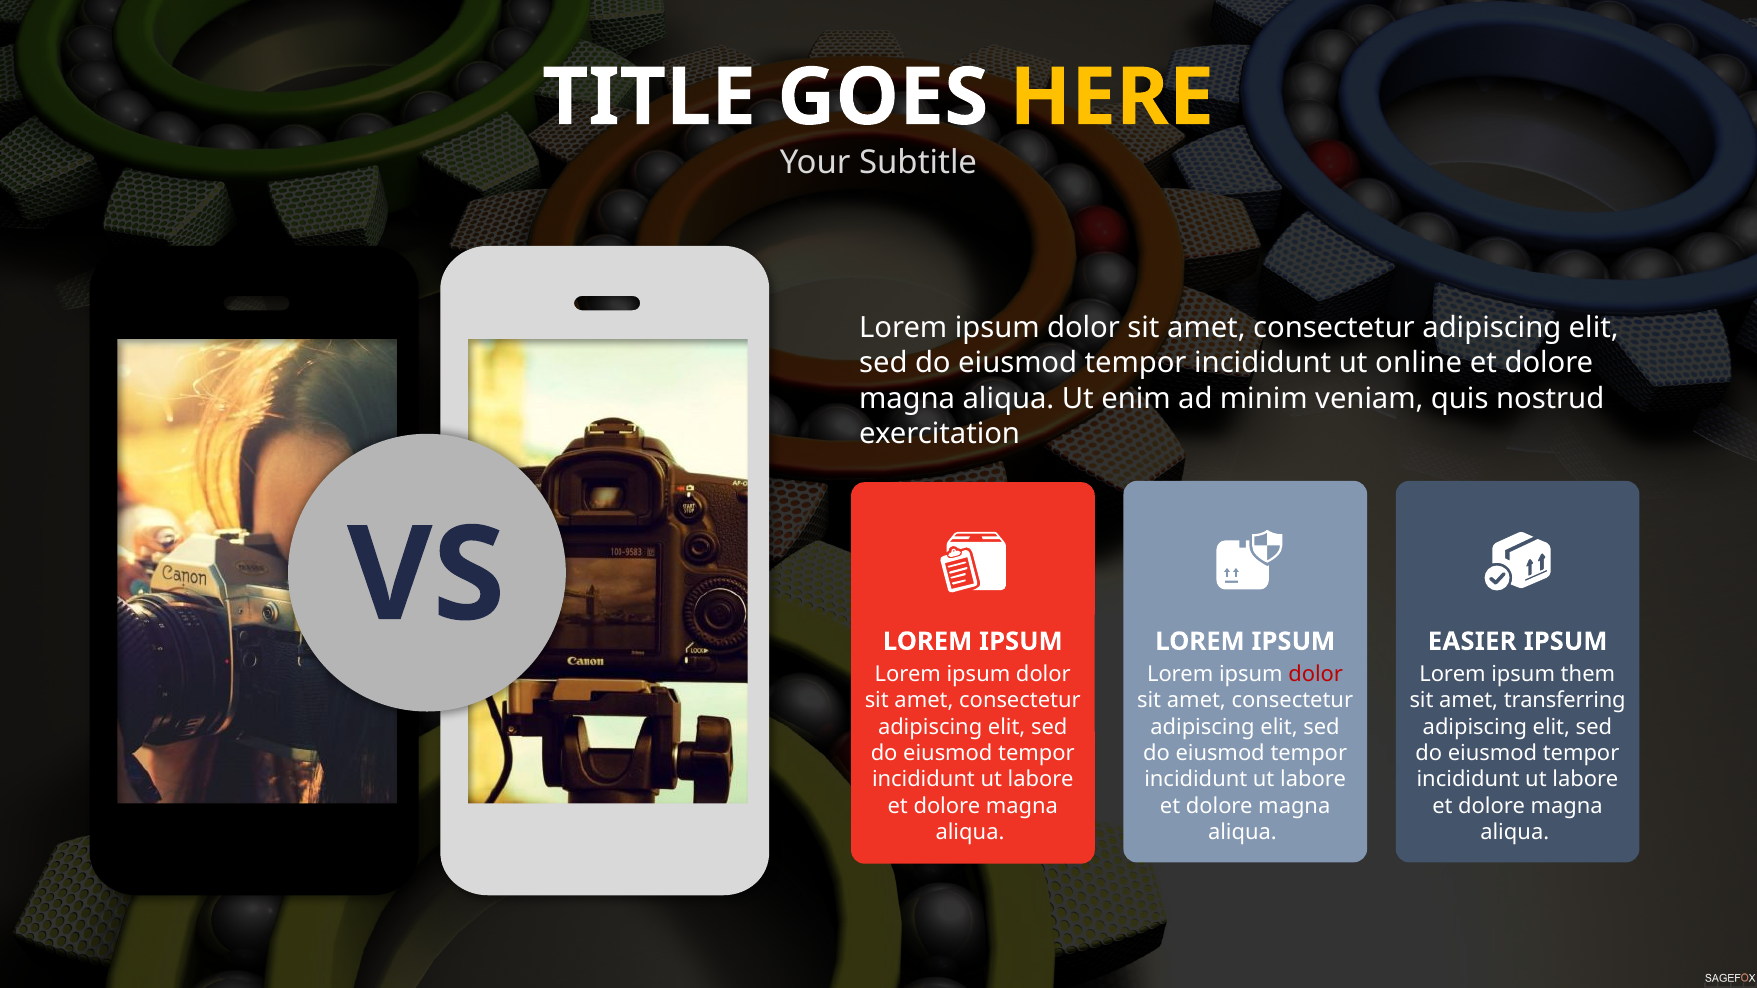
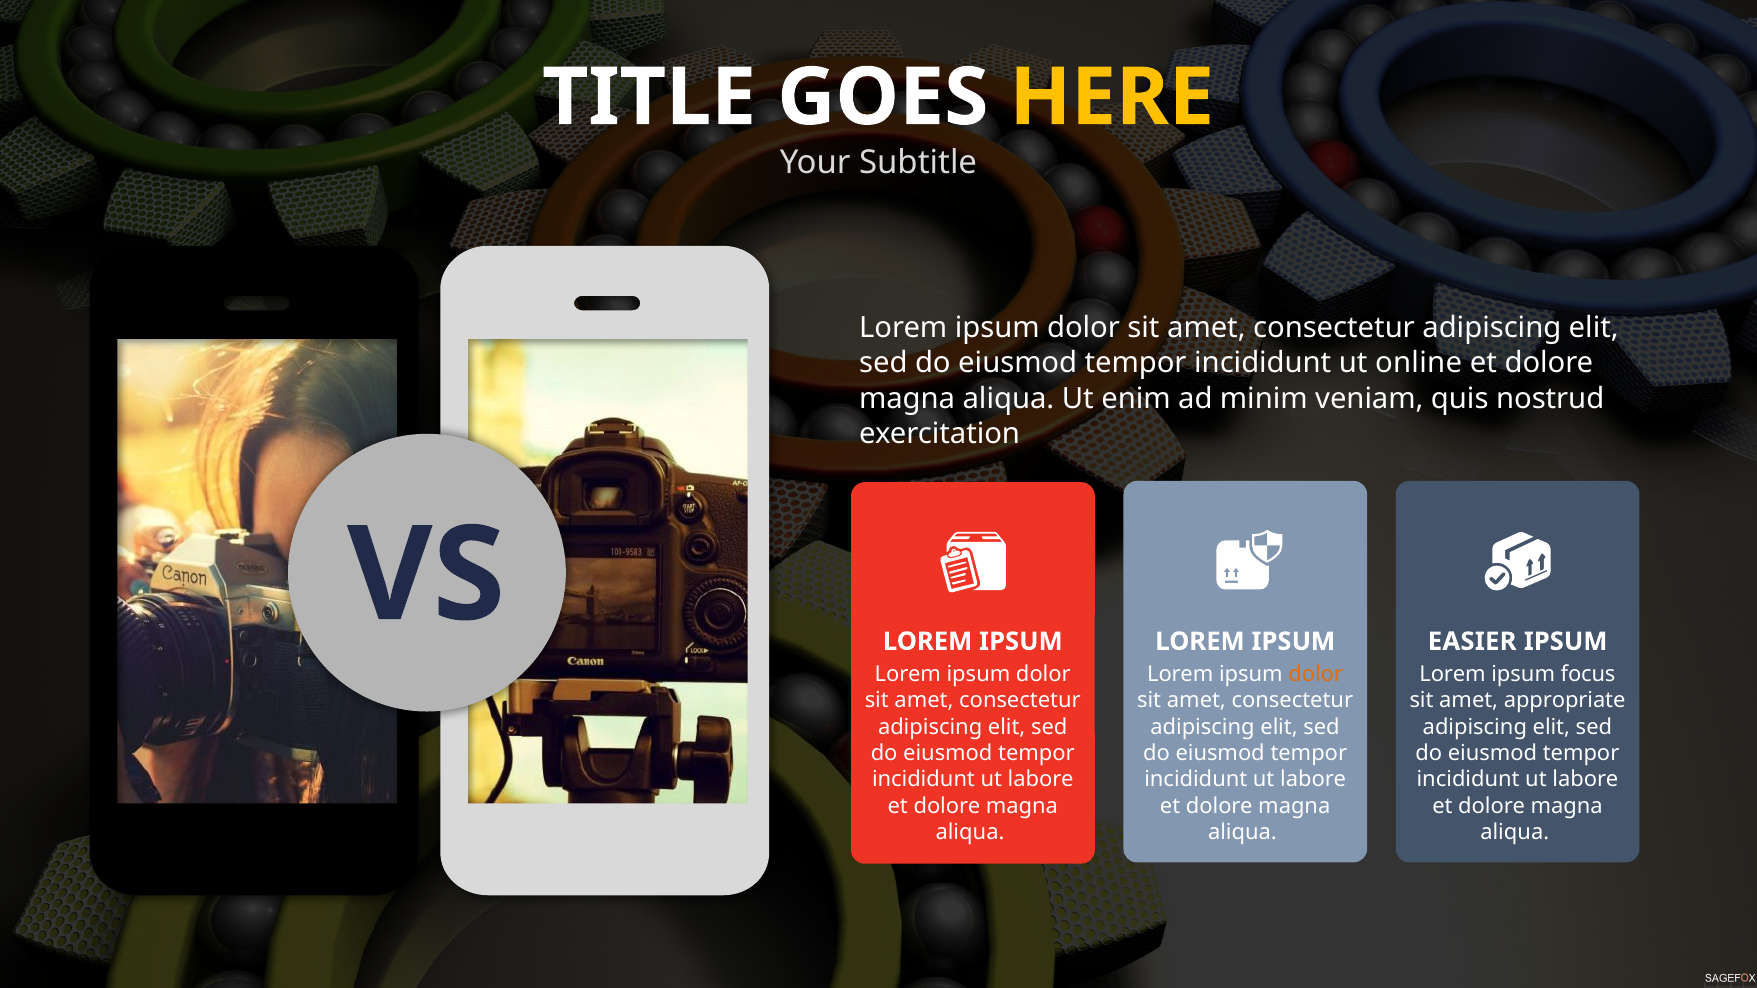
dolor colour: red -> orange (1316, 674)
them: them -> focus (1588, 674)
transferring: transferring -> appropriate (1565, 701)
